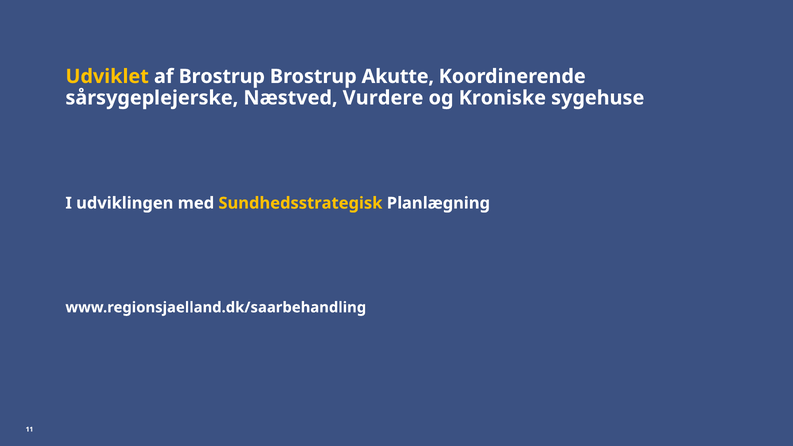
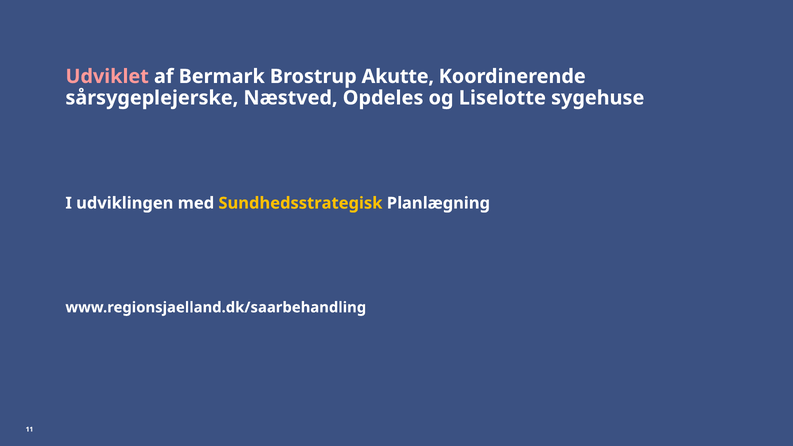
Udviklet colour: yellow -> pink (107, 76)
af Brostrup: Brostrup -> Bermark (222, 76)
Vurdere: Vurdere -> Opdeles (383, 98)
Kroniske: Kroniske -> Liselotte (502, 98)
